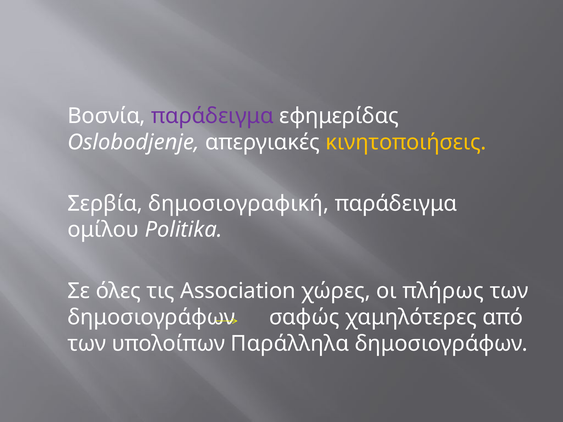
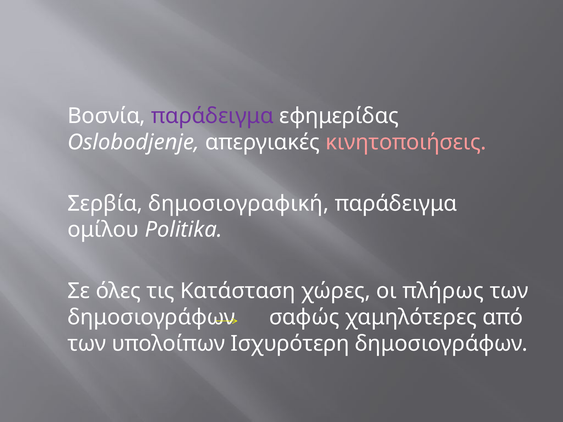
κινητοποιήσεις colour: yellow -> pink (406, 142)
Association: Association -> Κατάσταση (238, 291)
Παράλληλα: Παράλληλα -> Ισχυρότερη (290, 344)
